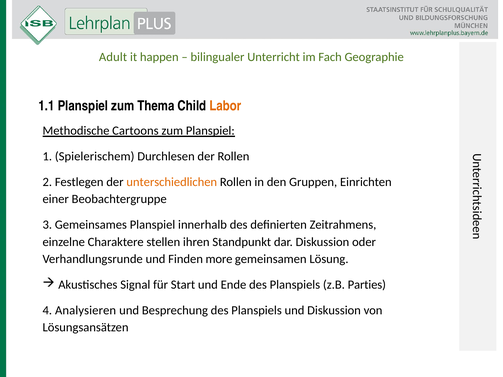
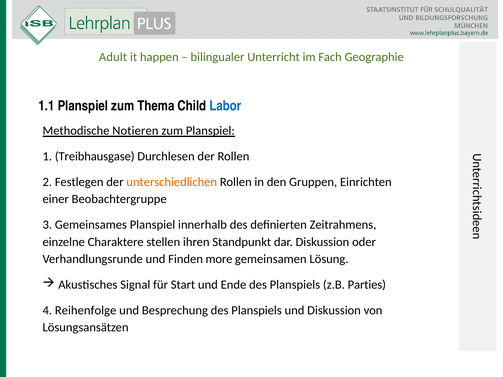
Labor colour: orange -> blue (225, 106)
Cartoons: Cartoons -> Notieren (135, 131)
Spielerischem: Spielerischem -> Treibhausgase (95, 157)
Analysieren: Analysieren -> Reihenfolge (86, 310)
